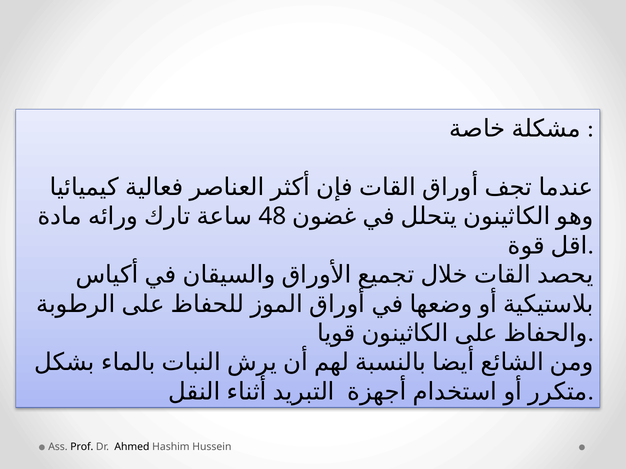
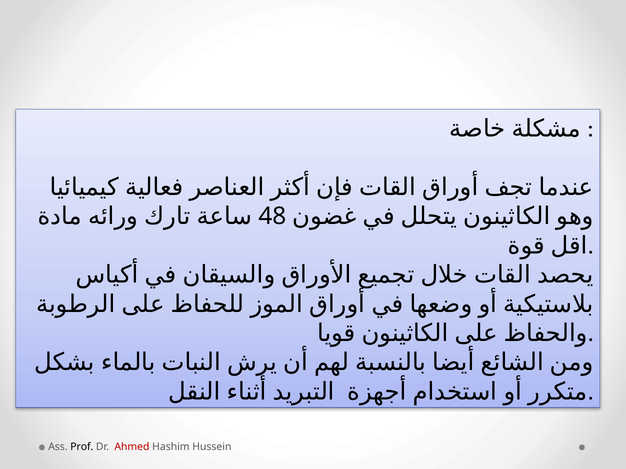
Ahmed colour: black -> red (132, 448)
